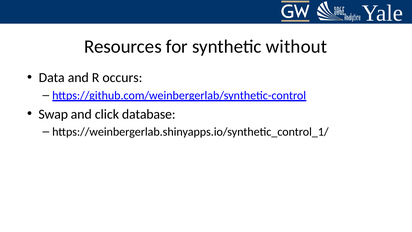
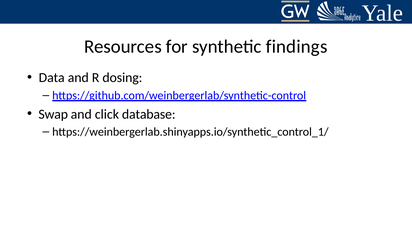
without: without -> findings (297, 46)
occurs: occurs -> dosing (122, 78)
